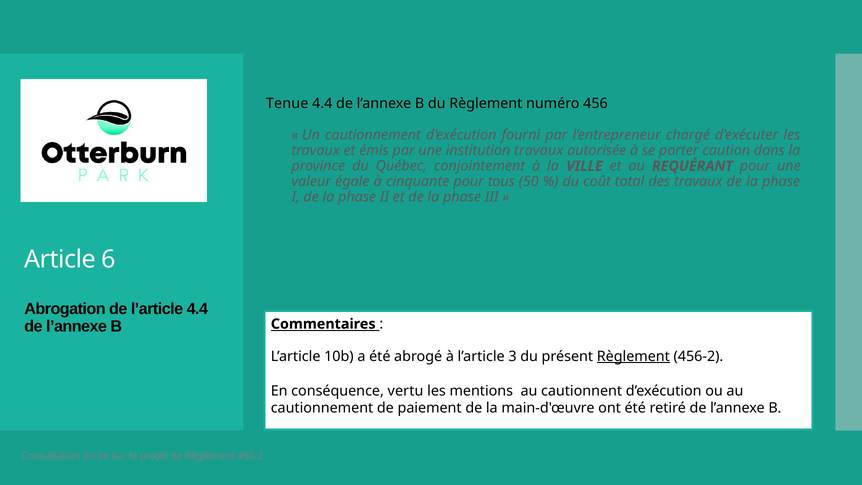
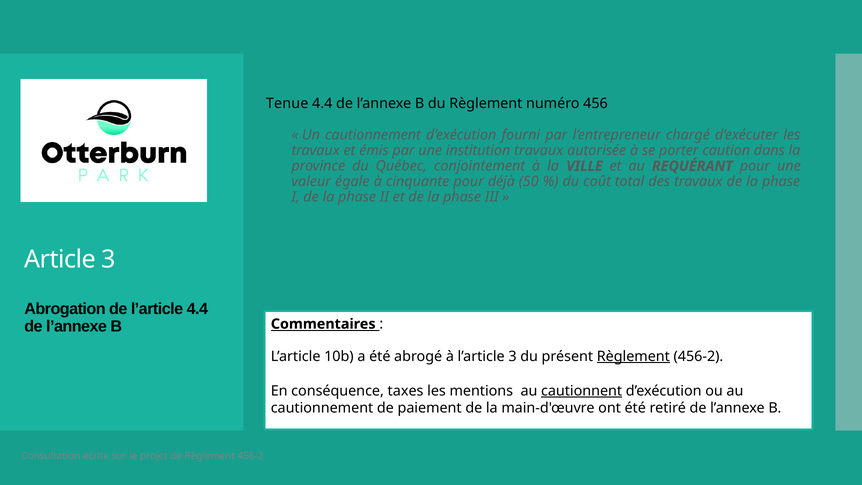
tous: tous -> déjà (501, 182)
Article 6: 6 -> 3 (108, 260)
vertu: vertu -> taxes (406, 391)
cautionnent underline: none -> present (582, 391)
